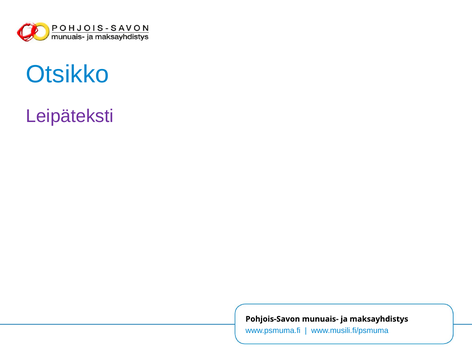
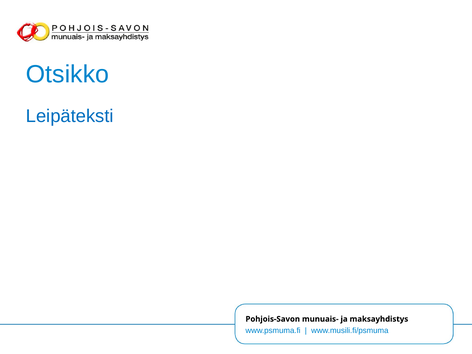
Leipäteksti colour: purple -> blue (70, 116)
